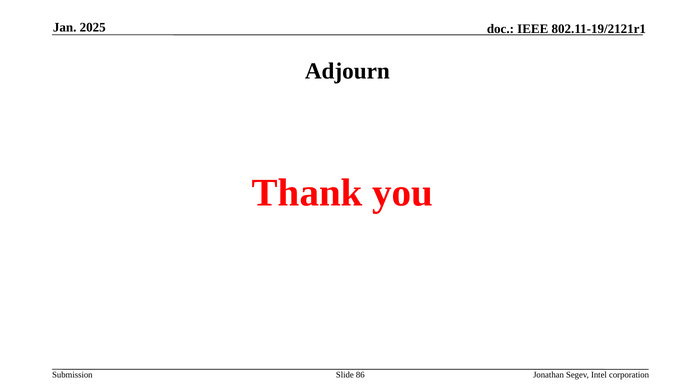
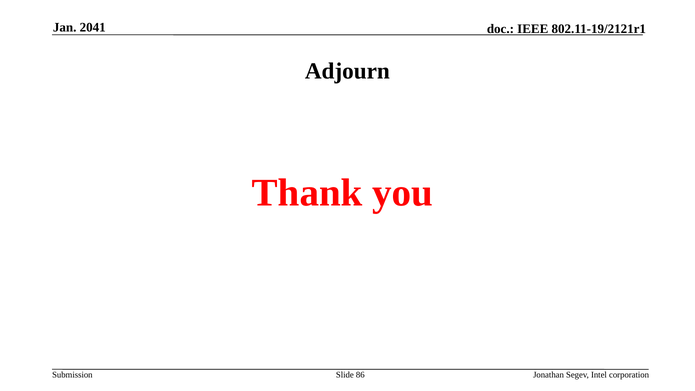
2025: 2025 -> 2041 (93, 28)
